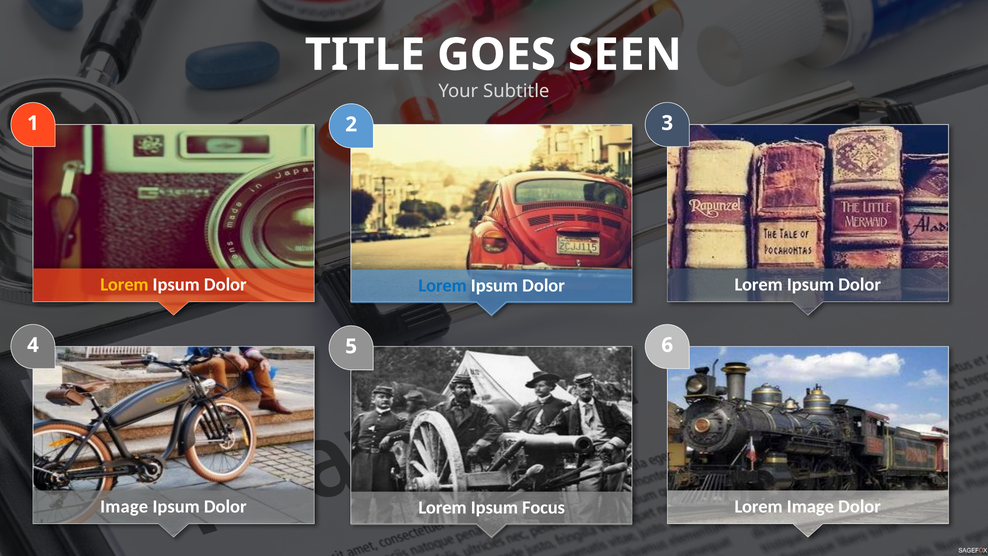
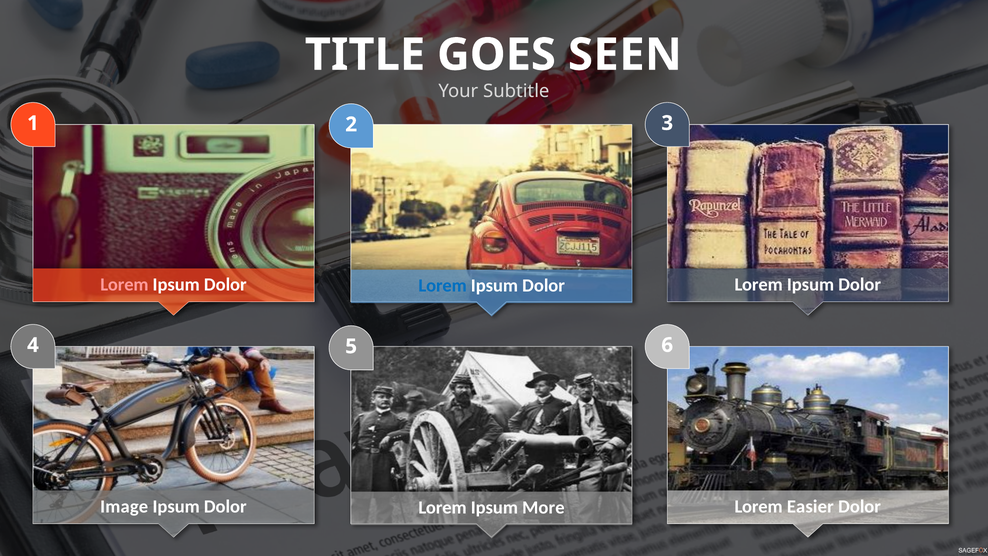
Lorem colour: yellow -> pink (124, 284)
Lorem Image: Image -> Easier (810, 506)
Focus: Focus -> More (543, 508)
